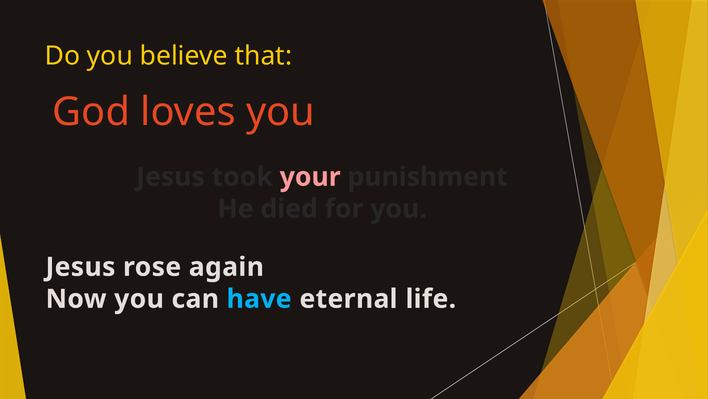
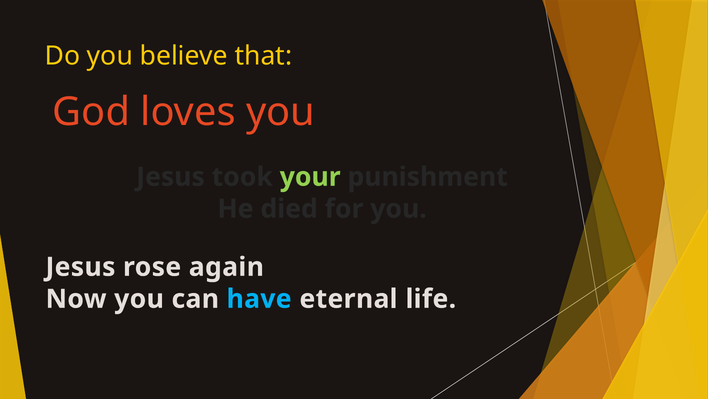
your colour: pink -> light green (310, 177)
